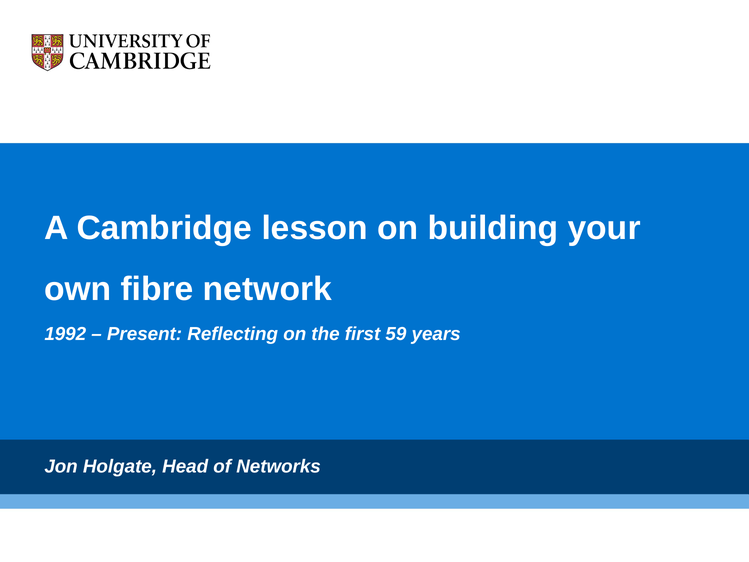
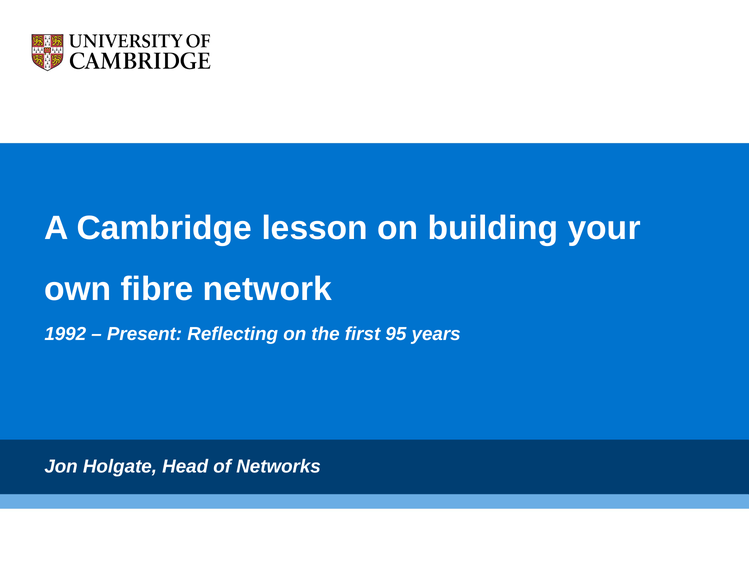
59: 59 -> 95 (396, 334)
